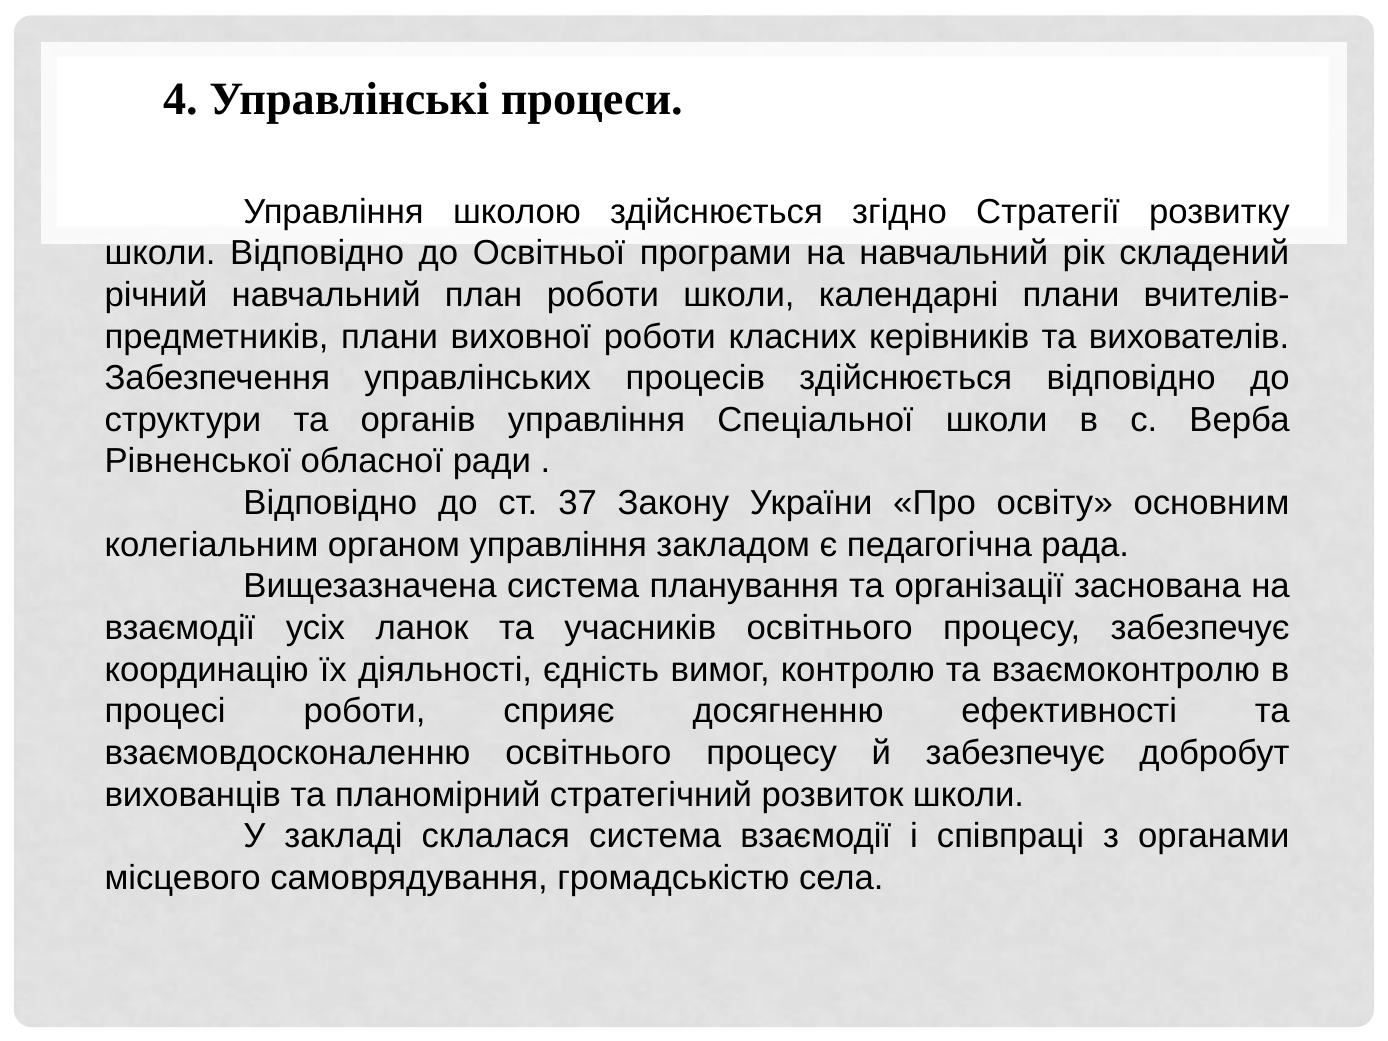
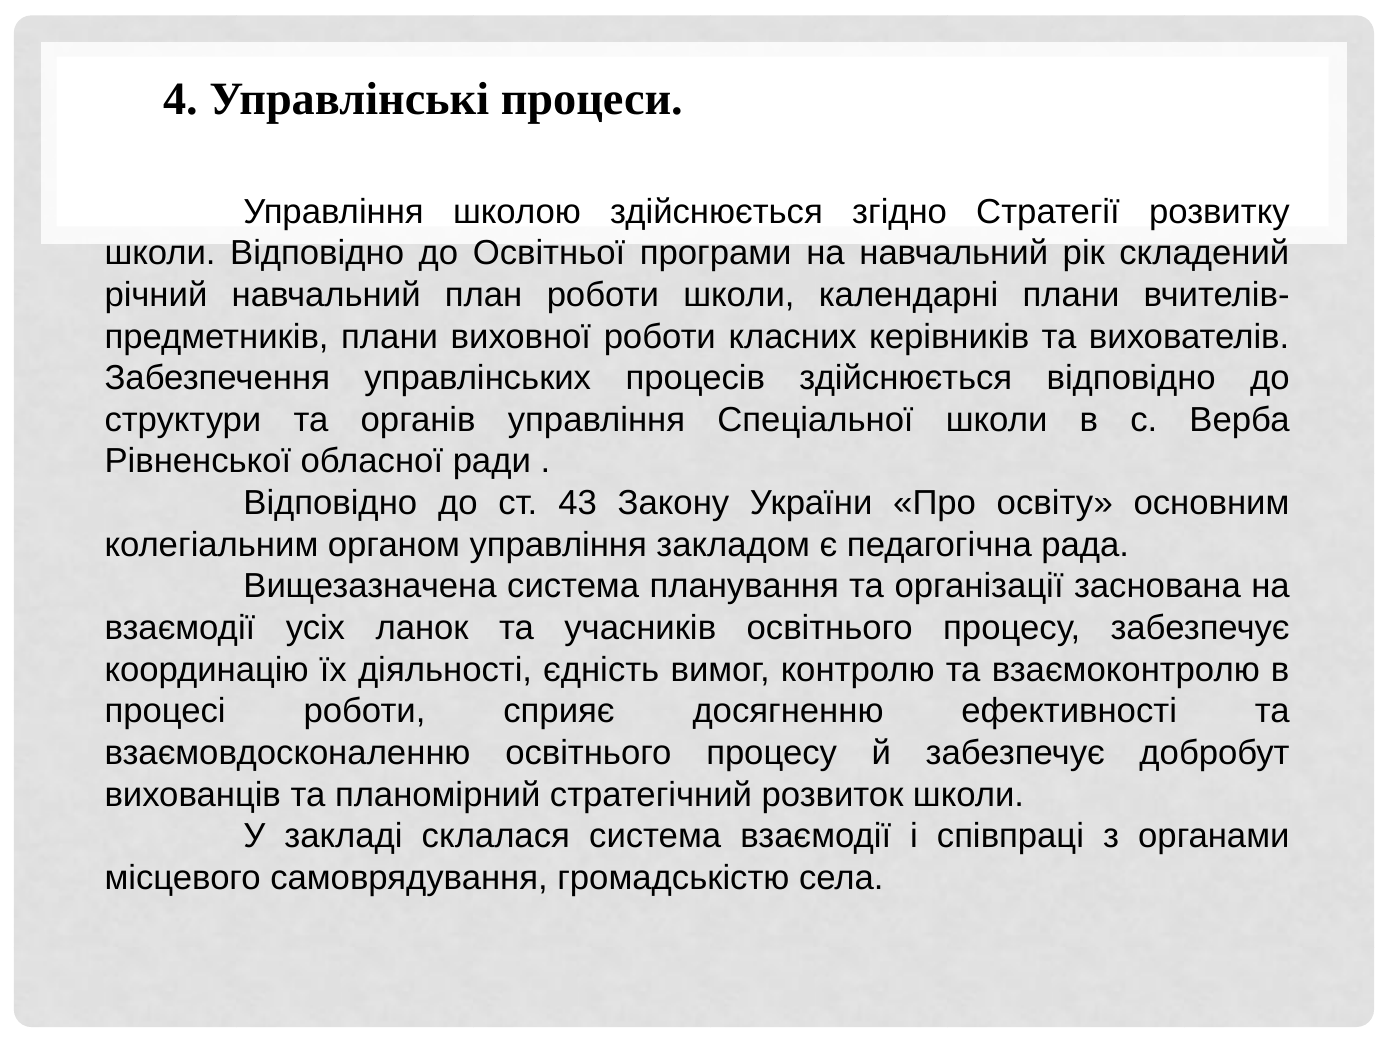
37: 37 -> 43 (578, 503)
